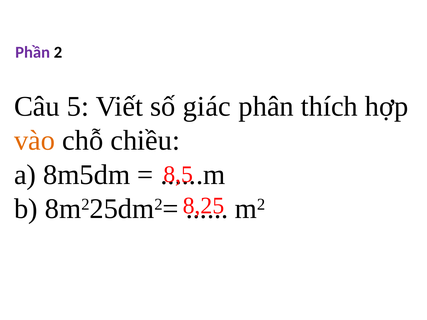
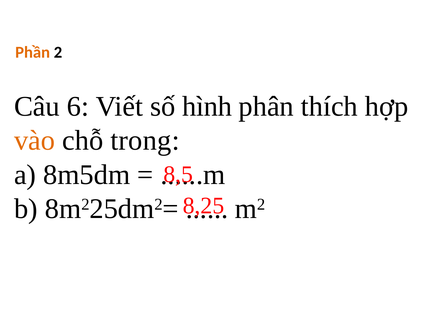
Phần colour: purple -> orange (33, 52)
5: 5 -> 6 (78, 107)
giác: giác -> hình (207, 107)
chiều: chiều -> trong (145, 141)
